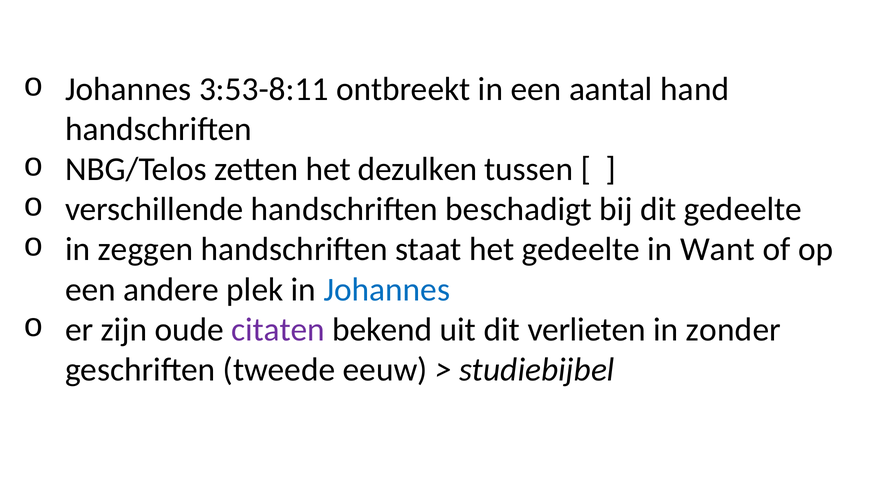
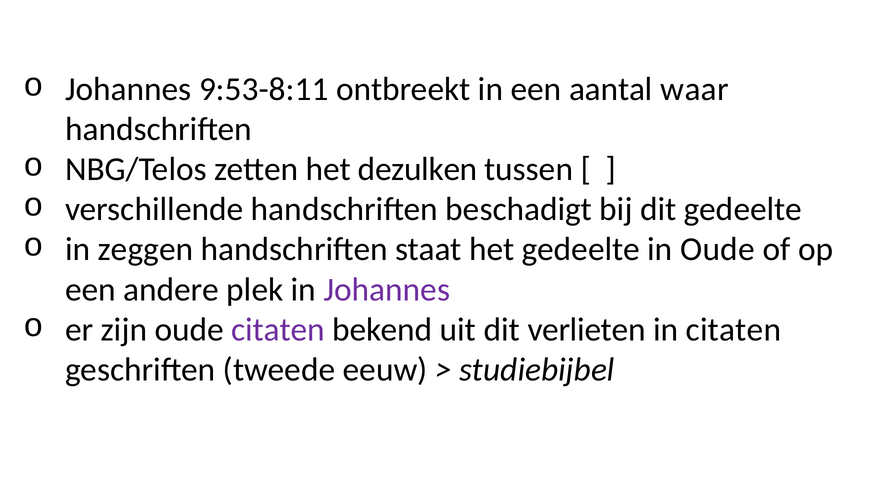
3:53-8:11: 3:53-8:11 -> 9:53-8:11 (264, 89)
hand: hand -> waar (695, 89)
in Want: Want -> Oude (717, 250)
Johannes colour: blue -> purple (387, 290)
in zonder: zonder -> citaten (733, 330)
